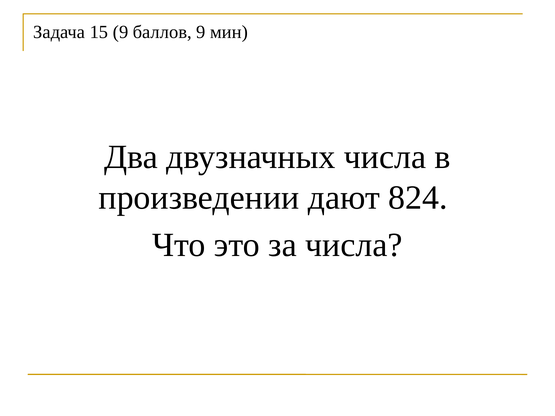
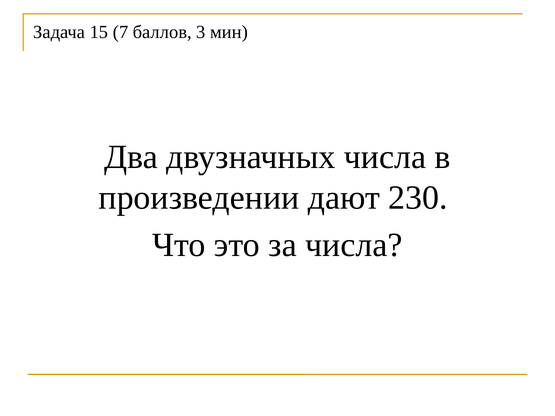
15 9: 9 -> 7 (121, 32)
баллов 9: 9 -> 3 (201, 32)
824: 824 -> 230 (418, 198)
